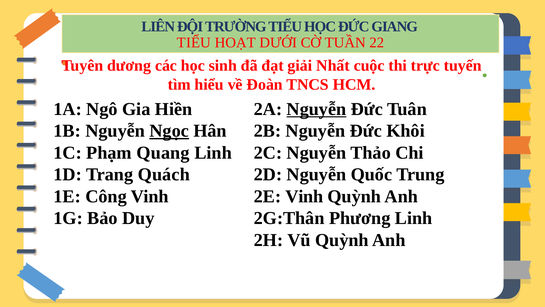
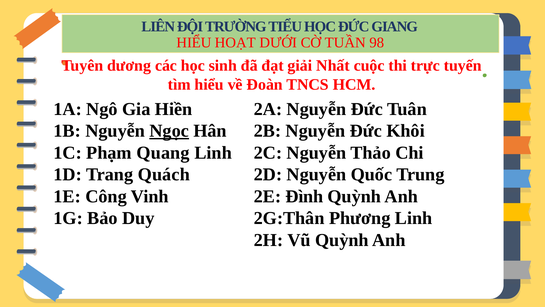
TIỂU: TIỂU -> HIỂU (194, 43)
22: 22 -> 98 (377, 43)
Nguyễn underline: present -> none (316, 109)
2E Vinh: Vinh -> Đình (304, 196)
